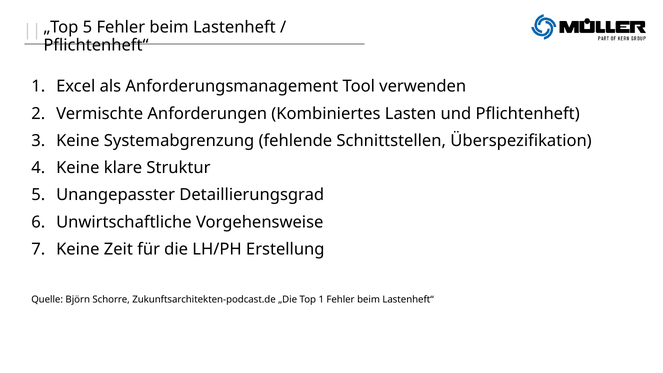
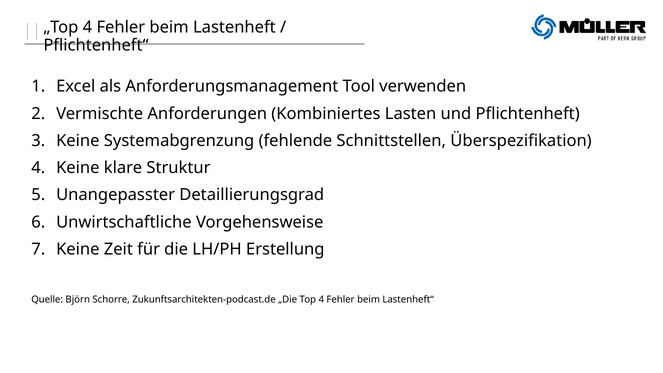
„Top 5: 5 -> 4 (87, 27)
Top 1: 1 -> 4 (321, 300)
